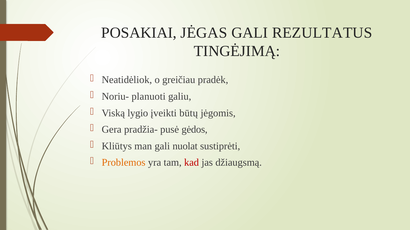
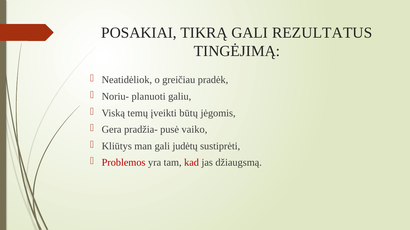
JĖGAS: JĖGAS -> TIKRĄ (204, 33)
lygio: lygio -> temų (138, 113)
gėdos: gėdos -> vaiko (194, 130)
nuolat: nuolat -> judėtų (185, 146)
Problemos colour: orange -> red (124, 163)
